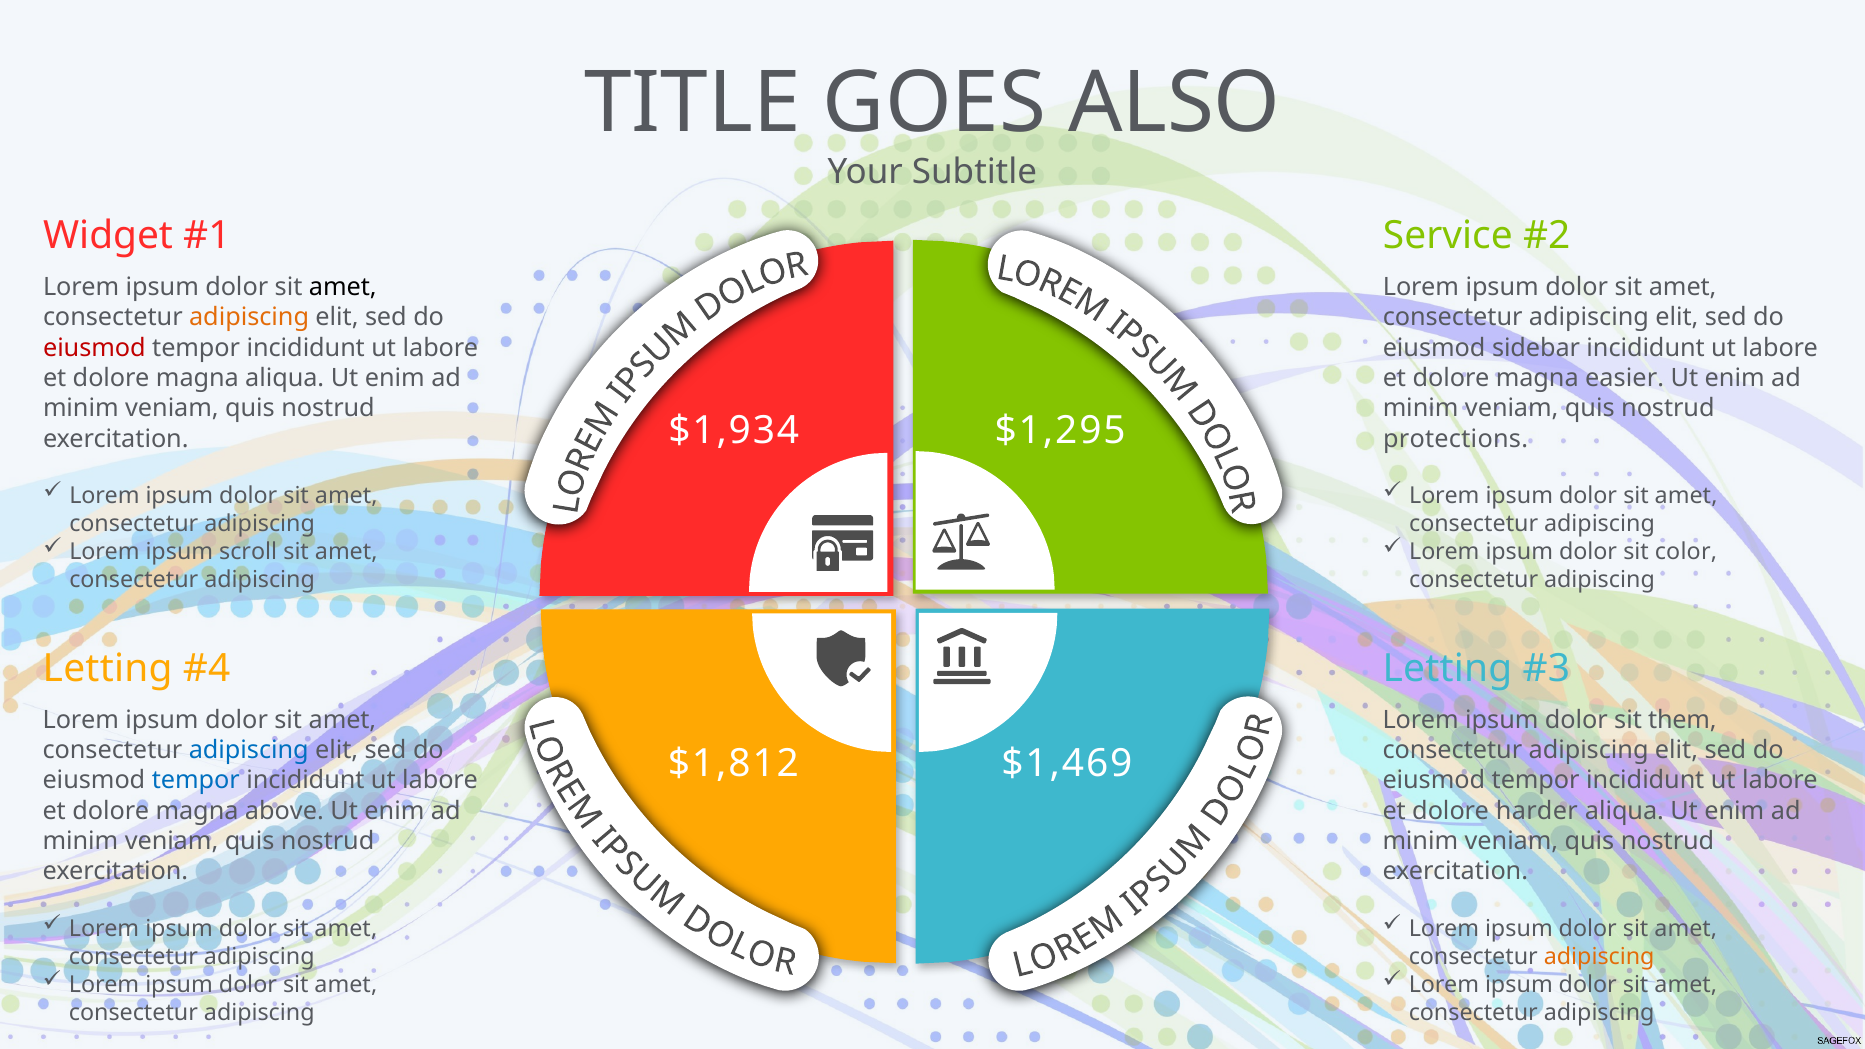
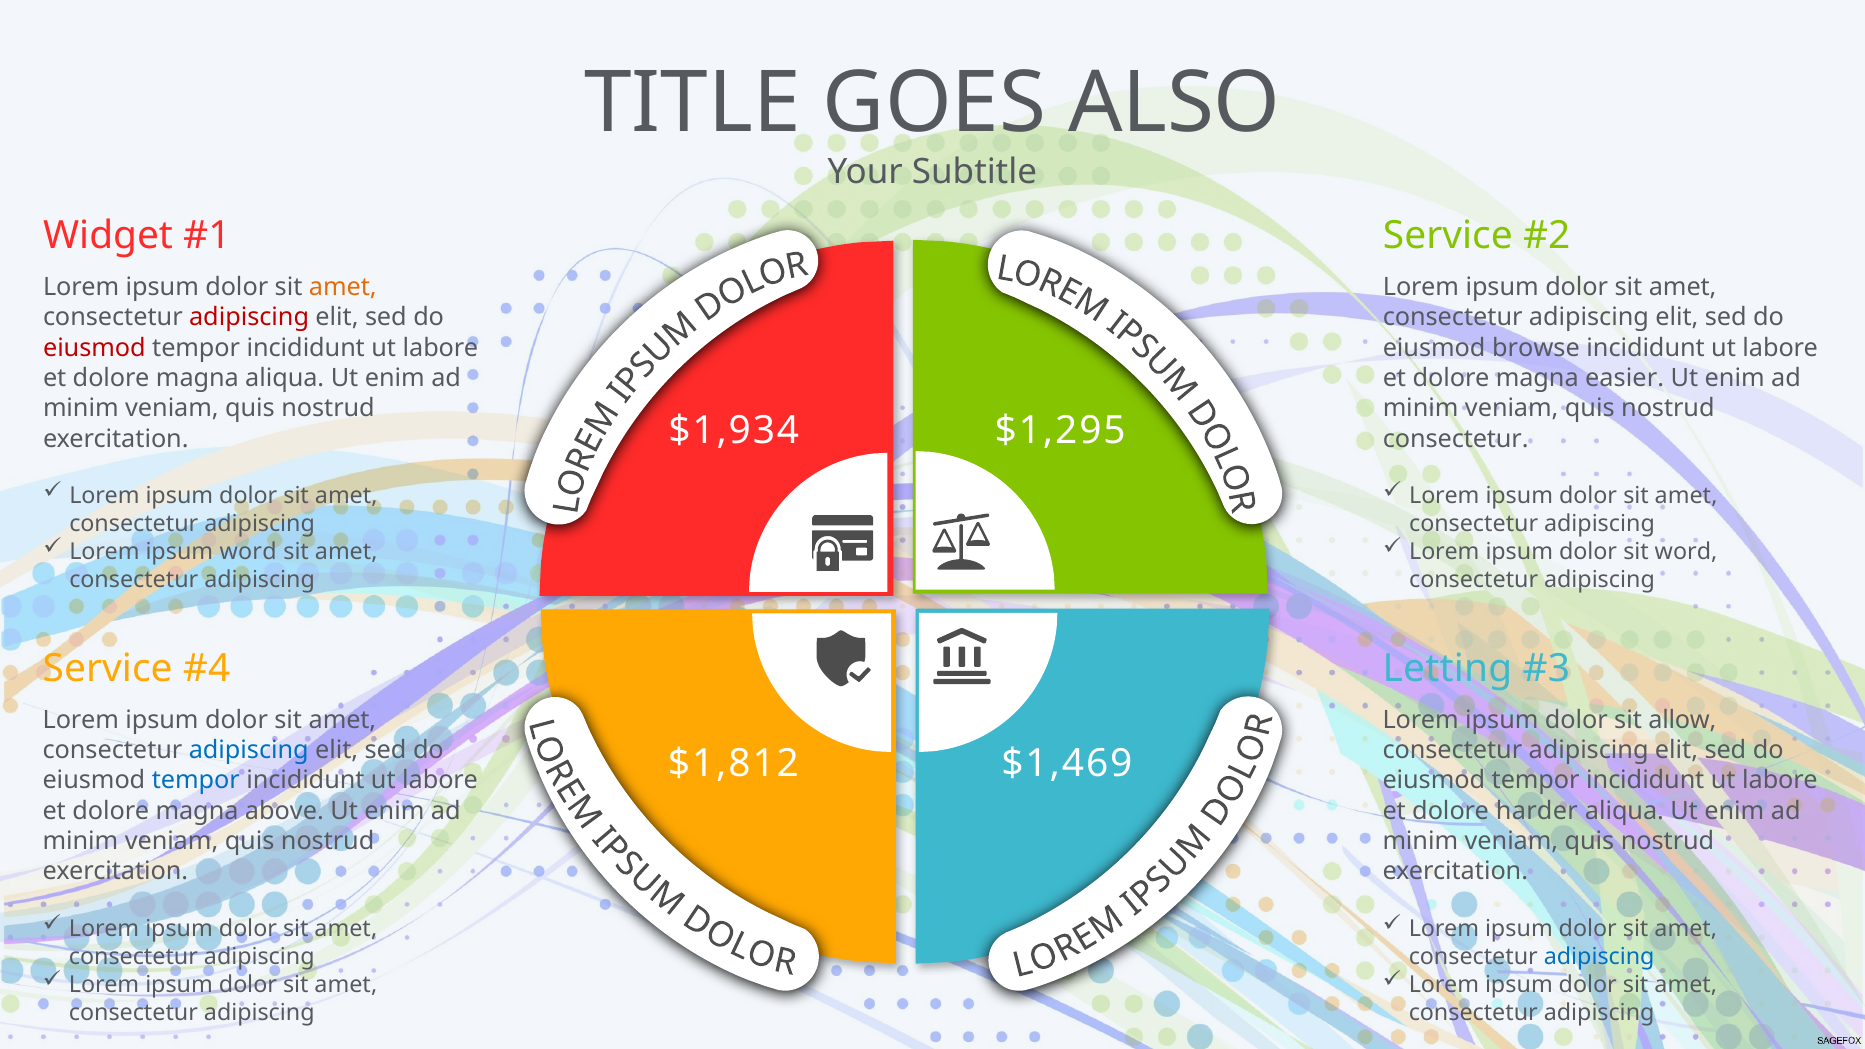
amet colour: black -> orange (343, 287)
adipiscing colour: orange -> red (249, 318)
sidebar: sidebar -> browse (1536, 348)
protections: protections -> consectetur (1456, 439)
ipsum scroll: scroll -> word (248, 552)
sit color: color -> word (1686, 552)
Letting: Letting -> Service (108, 669)
them: them -> allow (1682, 720)
adipiscing colour: orange -> blue (1599, 957)
